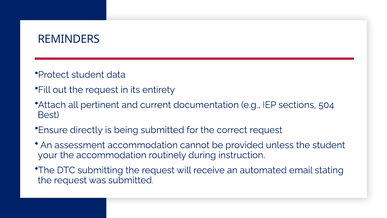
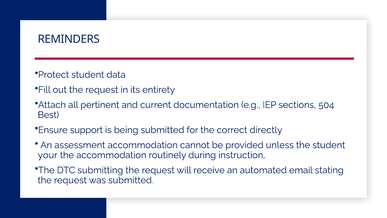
directly: directly -> support (86, 130)
correct request: request -> directly (266, 130)
